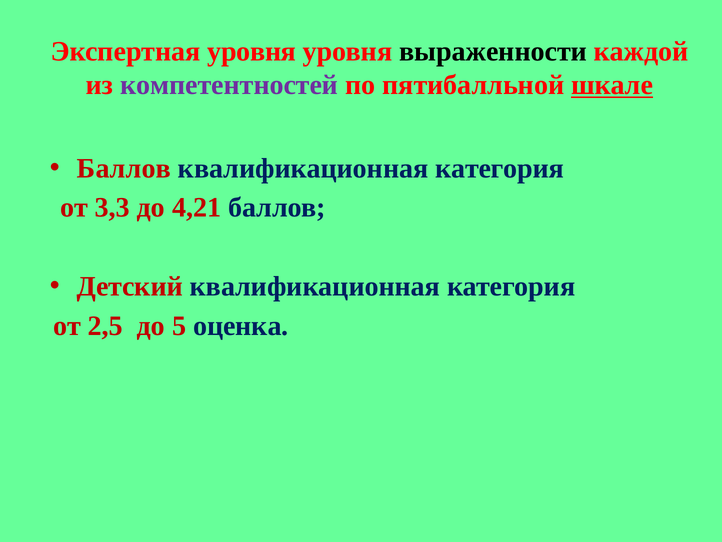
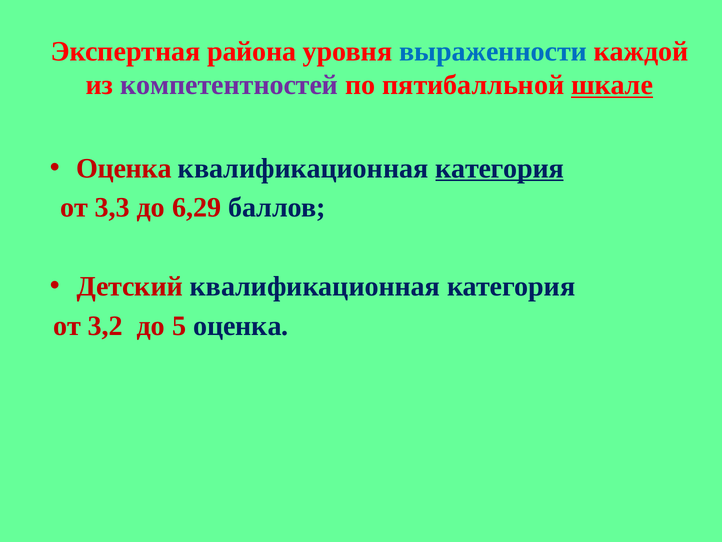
Экспертная уровня: уровня -> района (252, 51)
выраженности colour: black -> blue (493, 51)
Баллов: Баллов -> Оценка (124, 168)
категория underline: none -> present (500, 168)
4,21: 4,21 -> 6,29 (197, 207)
2,5: 2,5 -> 3,2 (105, 325)
